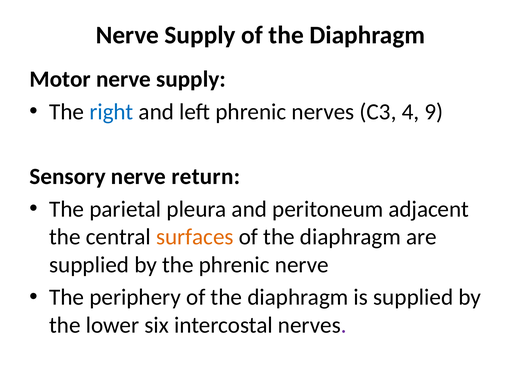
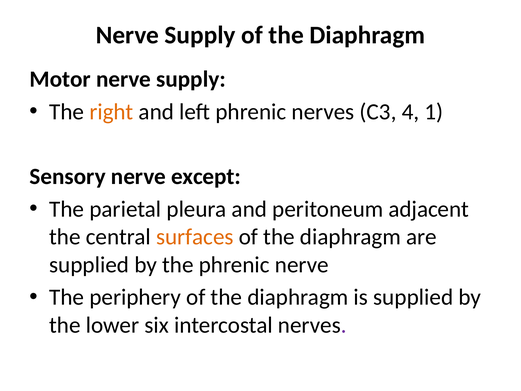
right colour: blue -> orange (111, 112)
9: 9 -> 1 (434, 112)
return: return -> except (206, 177)
